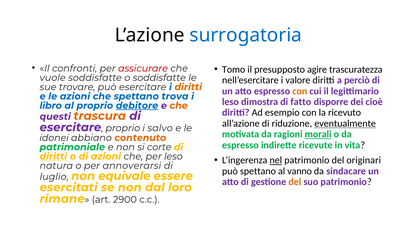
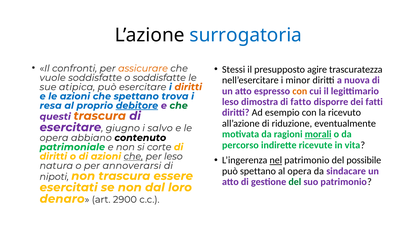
assicurare colour: red -> orange (143, 68)
Tomo: Tomo -> Stessi (234, 69)
valore: valore -> minor (298, 80)
perciò: perciò -> nuova (357, 80)
trovare: trovare -> atipica (77, 87)
cioè: cioè -> fatti (374, 102)
libro: libro -> resa (51, 105)
che colour: orange -> green (179, 105)
eventualmente underline: present -> none (345, 123)
proprio: proprio -> giugno (123, 128)
idonei: idonei -> opera (54, 138)
contenuto colour: orange -> black (140, 138)
espresso: espresso -> percorso (240, 145)
diritti underline: present -> none (53, 156)
che underline: none -> present (133, 156)
originari: originari -> possibile (364, 160)
al vanno: vanno -> opera (299, 171)
luglio: luglio -> nipoti (54, 176)
non equivale: equivale -> trascura (124, 176)
del colour: orange -> green (295, 182)
rimane: rimane -> denaro (62, 198)
